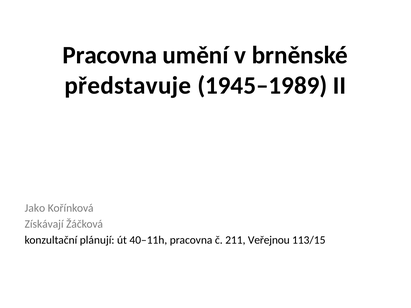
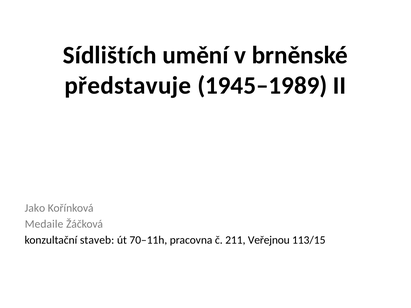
Pracovna: Pracovna -> Sídlištích (110, 55)
Získávají: Získávají -> Medaile (44, 224)
plánují: plánují -> staveb (97, 240)
40–11h: 40–11h -> 70–11h (148, 240)
